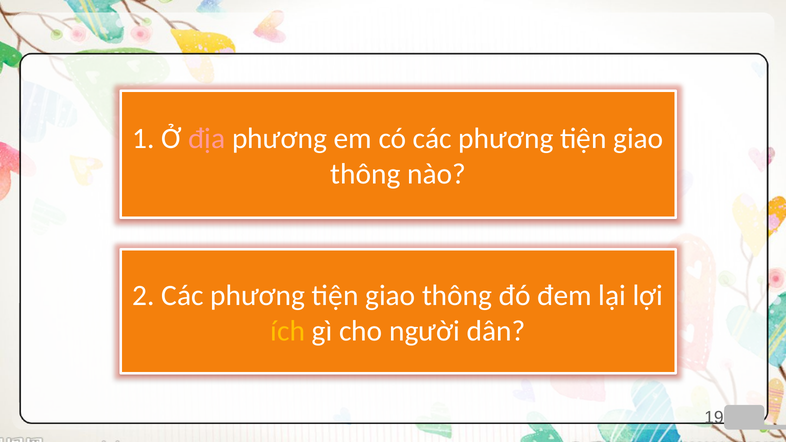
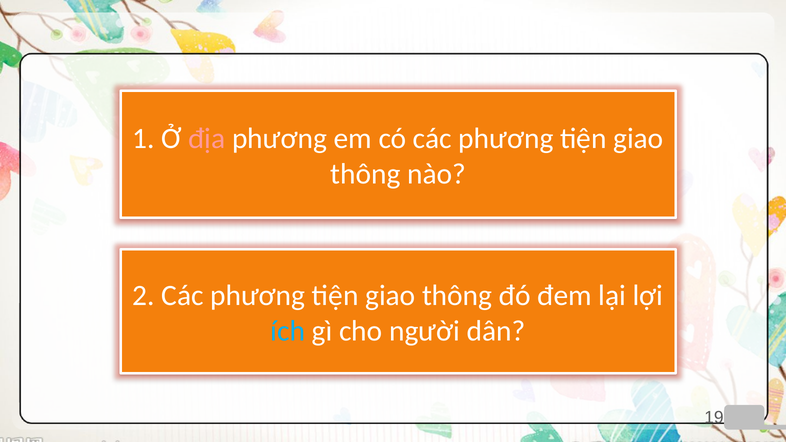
ích colour: yellow -> light blue (288, 331)
